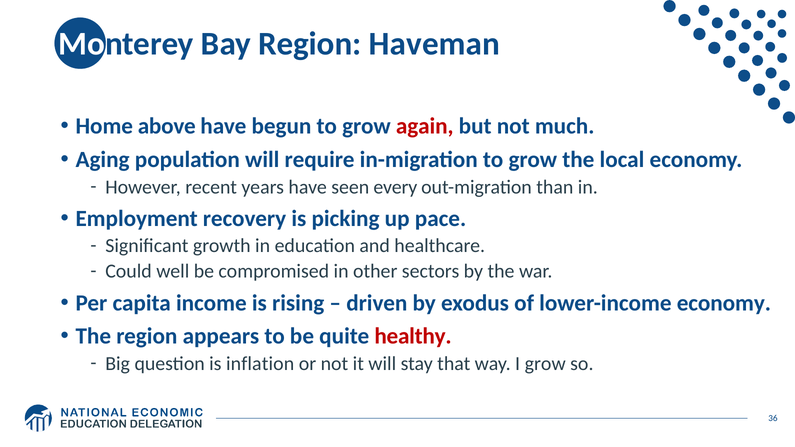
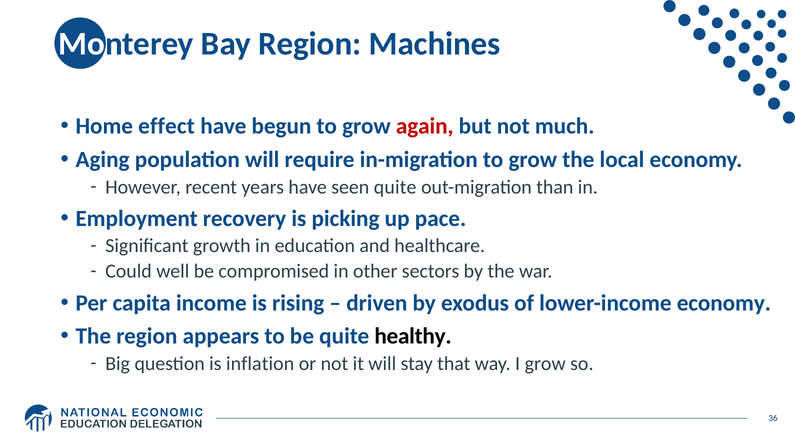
Haveman: Haveman -> Machines (435, 44)
above: above -> effect (167, 126)
seen every: every -> quite (395, 187)
healthy colour: red -> black (413, 336)
